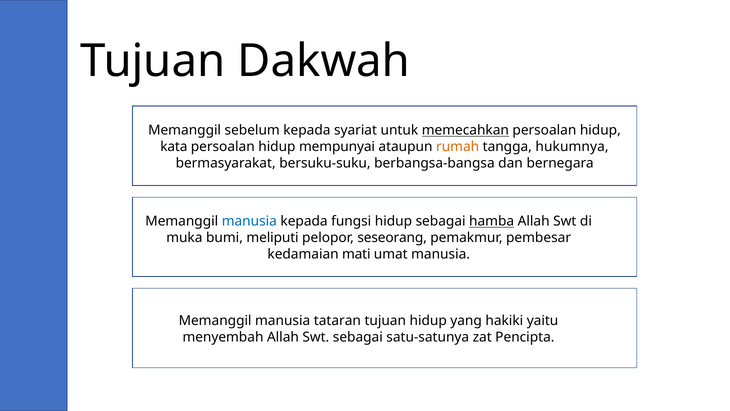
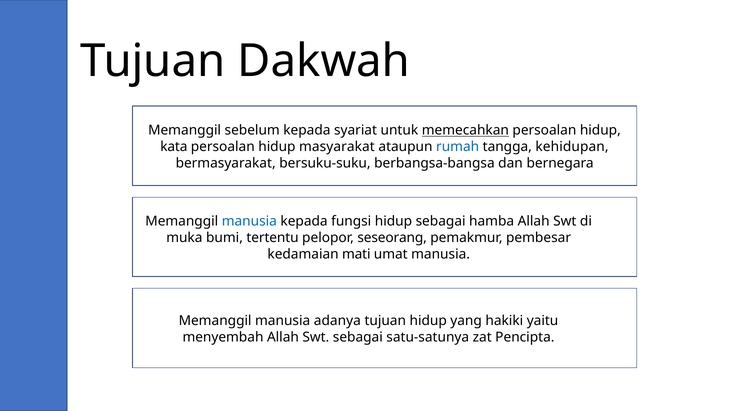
mempunyai: mempunyai -> masyarakat (337, 147)
rumah colour: orange -> blue (458, 147)
hukumnya: hukumnya -> kehidupan (572, 147)
hamba underline: present -> none (492, 221)
meliputi: meliputi -> tertentu (273, 238)
tataran: tataran -> adanya (337, 320)
